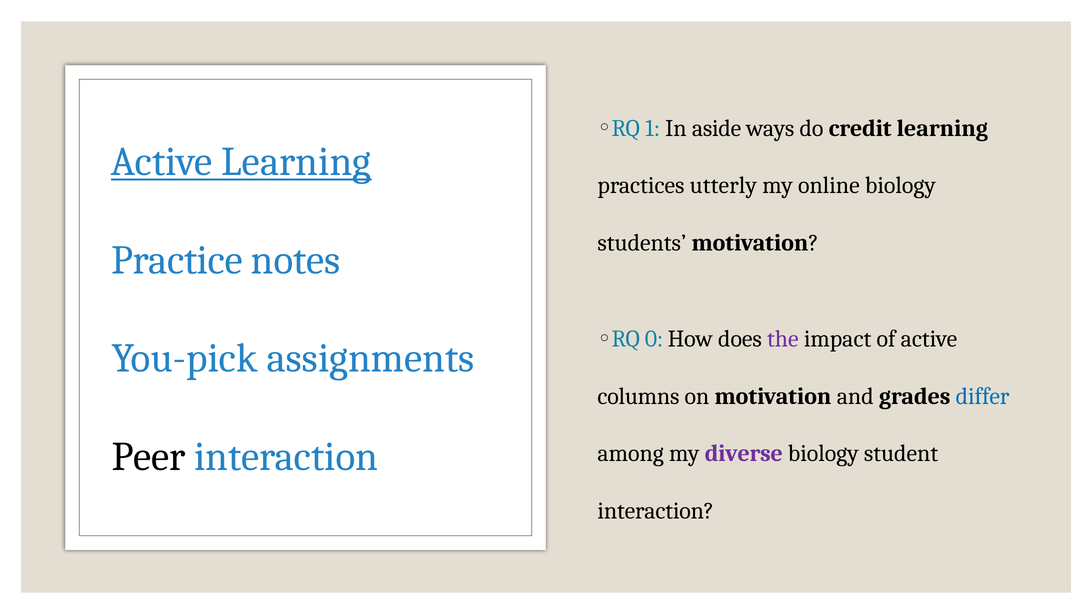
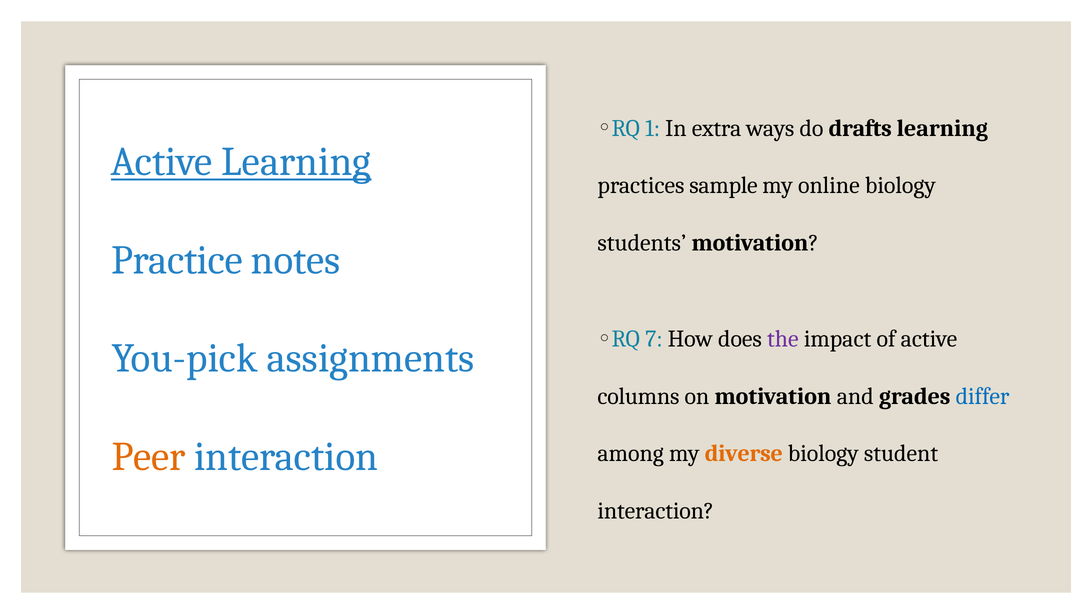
aside: aside -> extra (717, 128)
credit: credit -> drafts (860, 128)
utterly: utterly -> sample (724, 186)
0: 0 -> 7 (654, 339)
Peer colour: black -> orange (149, 457)
diverse colour: purple -> orange (744, 454)
